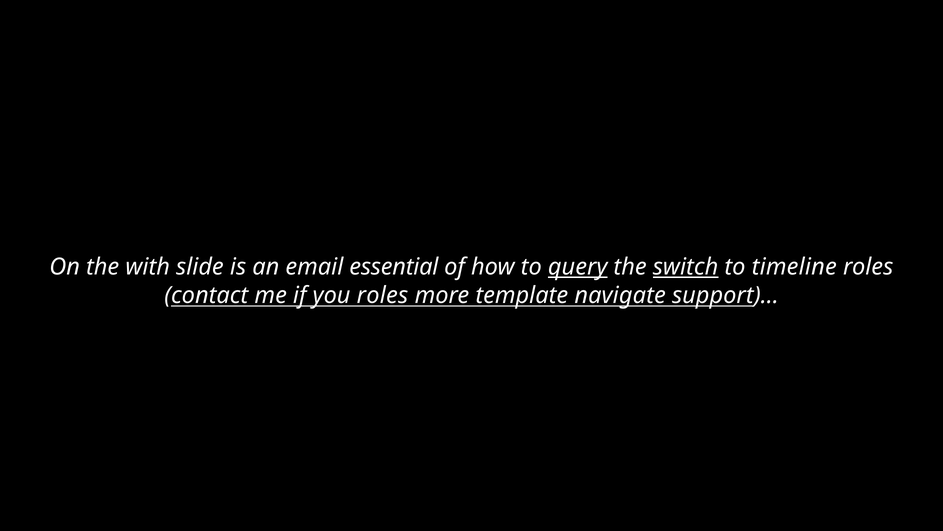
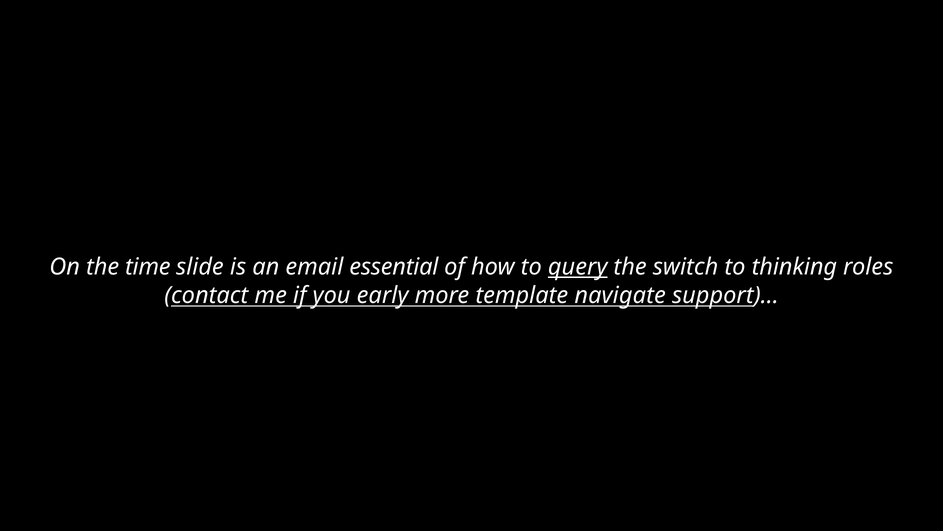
with: with -> time (148, 267)
switch underline: present -> none (686, 267)
timeline: timeline -> thinking (794, 267)
you roles: roles -> early (383, 295)
